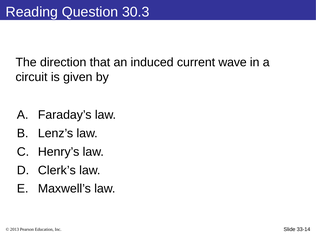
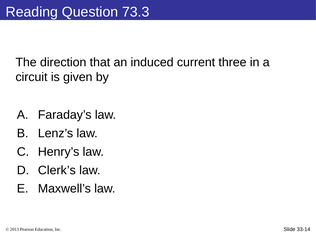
30.3: 30.3 -> 73.3 (136, 12)
wave: wave -> three (232, 62)
